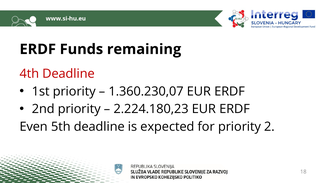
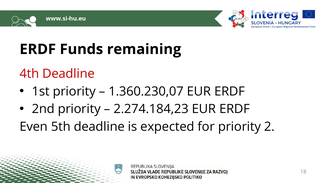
2.224.180,23: 2.224.180,23 -> 2.274.184,23 (151, 109)
